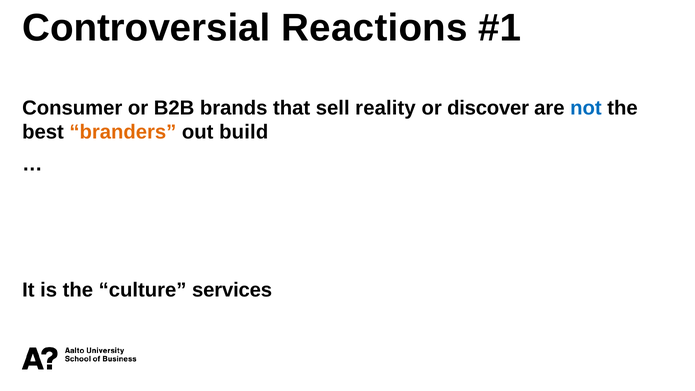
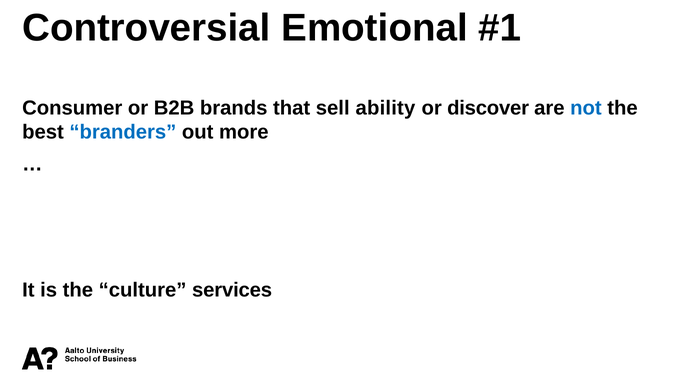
Reactions: Reactions -> Emotional (375, 28)
reality: reality -> ability (385, 108)
branders colour: orange -> blue (123, 132)
build: build -> more (244, 132)
